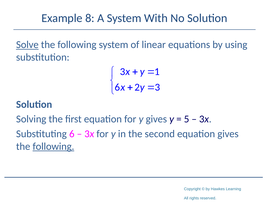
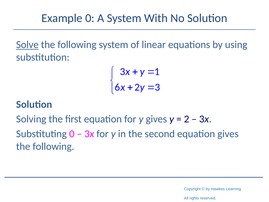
Example 8: 8 -> 0 (90, 18)
5: 5 -> 2 (187, 119)
Substituting 6: 6 -> 0 (72, 134)
following underline: present -> none (53, 146)
